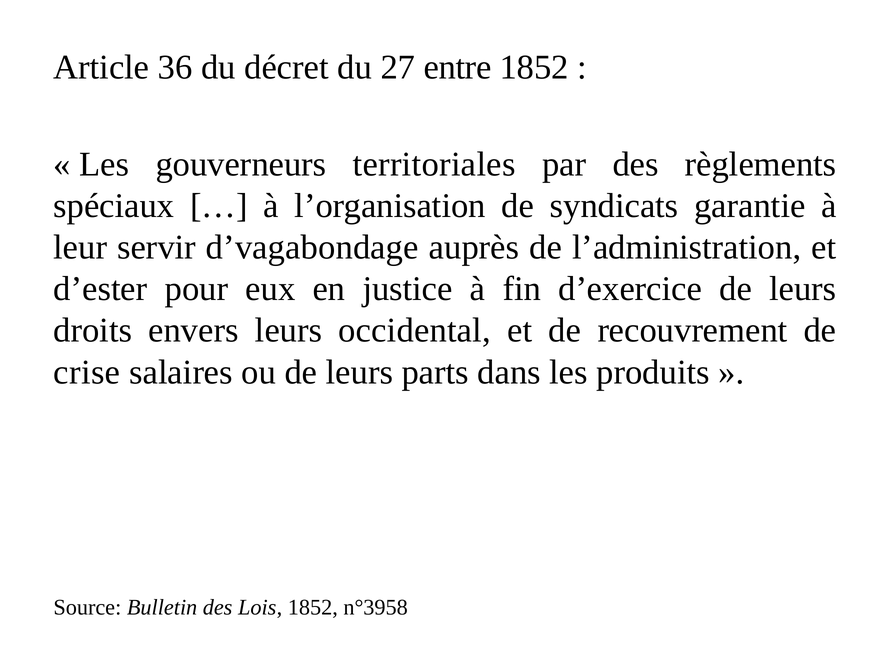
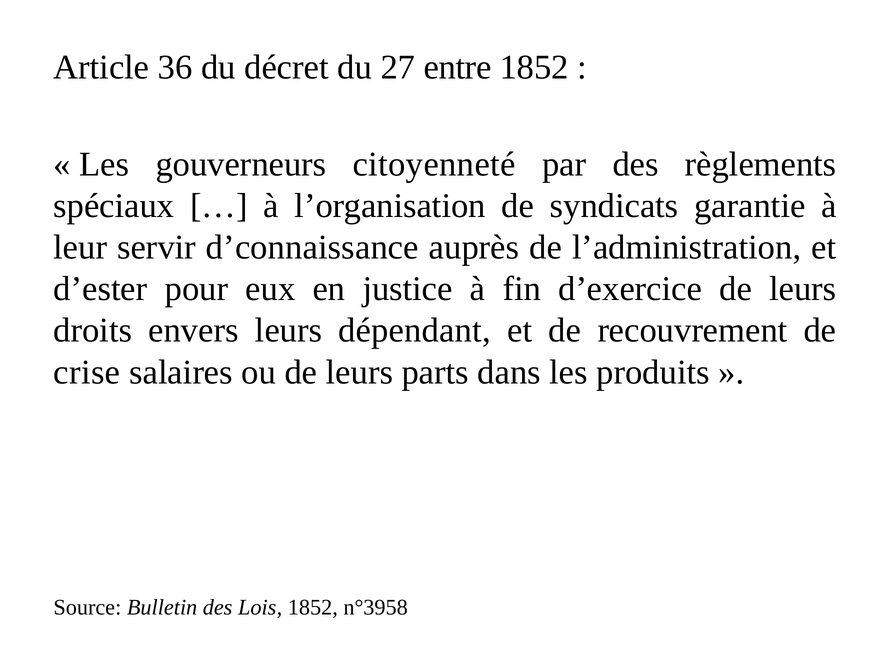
territoriales: territoriales -> citoyenneté (434, 164)
d’vagabondage: d’vagabondage -> d’connaissance (312, 247)
occidental: occidental -> dépendant (415, 331)
